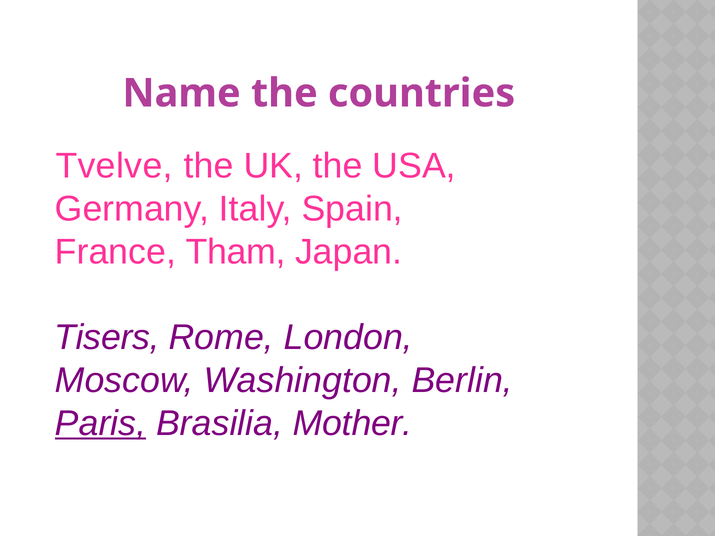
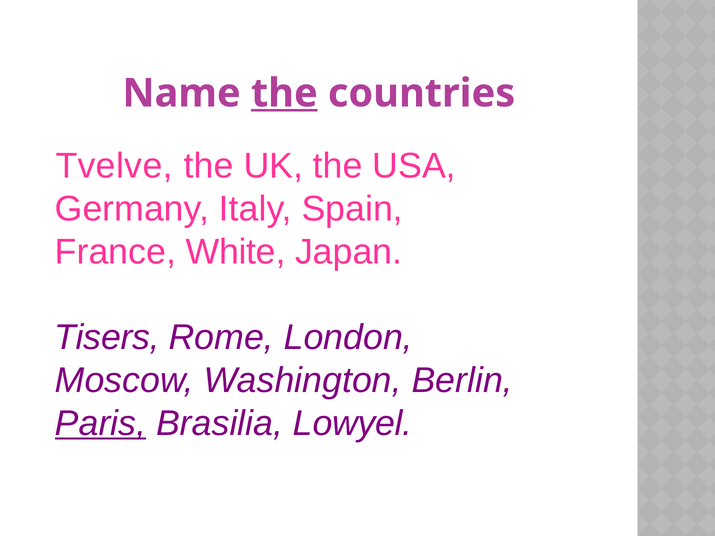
the underline: none -> present (284, 93)
Tham: Tham -> White (236, 252)
Mother: Mother -> Lowyel (353, 423)
